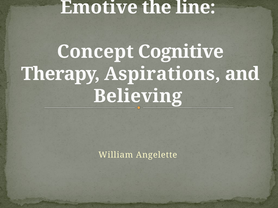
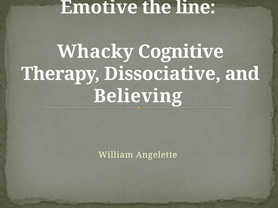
Concept: Concept -> Whacky (95, 52)
Aspirations: Aspirations -> Dissociative (162, 74)
